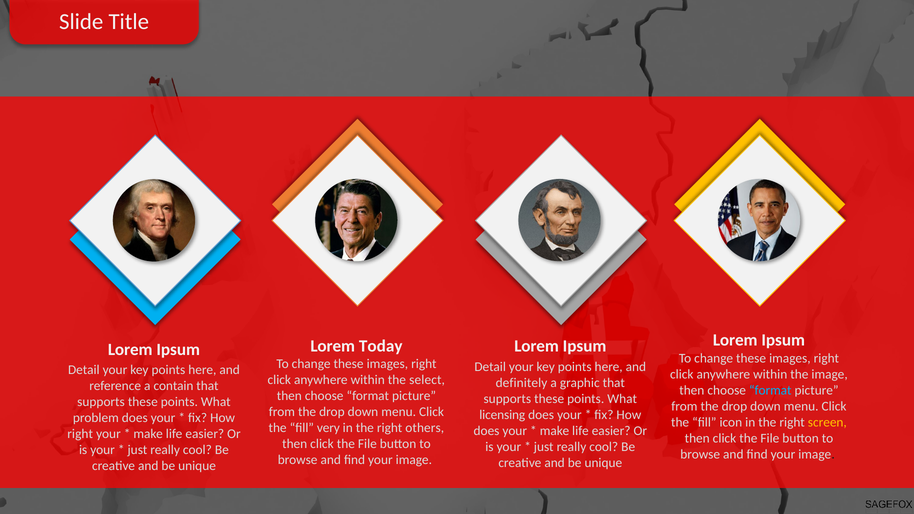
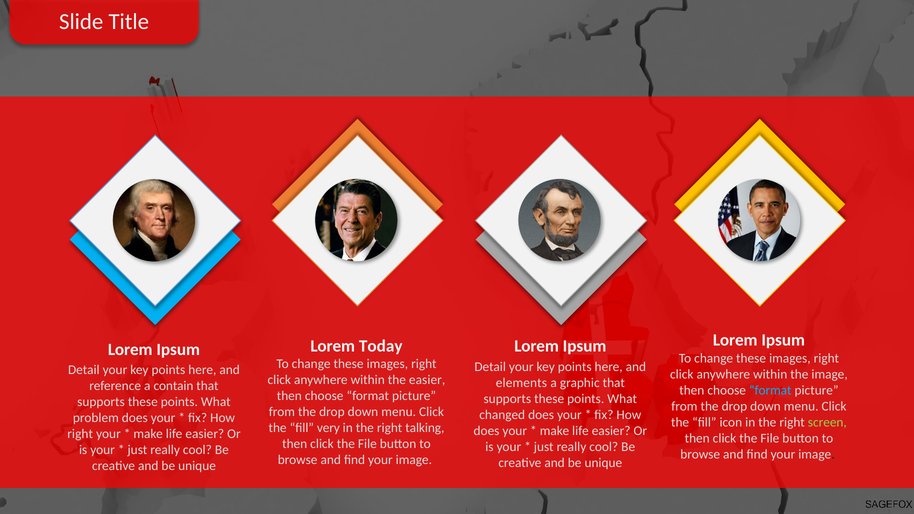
the select: select -> easier (427, 380)
definitely: definitely -> elements (521, 383)
licensing: licensing -> changed (502, 415)
screen colour: yellow -> light green (827, 422)
others: others -> talking (425, 428)
